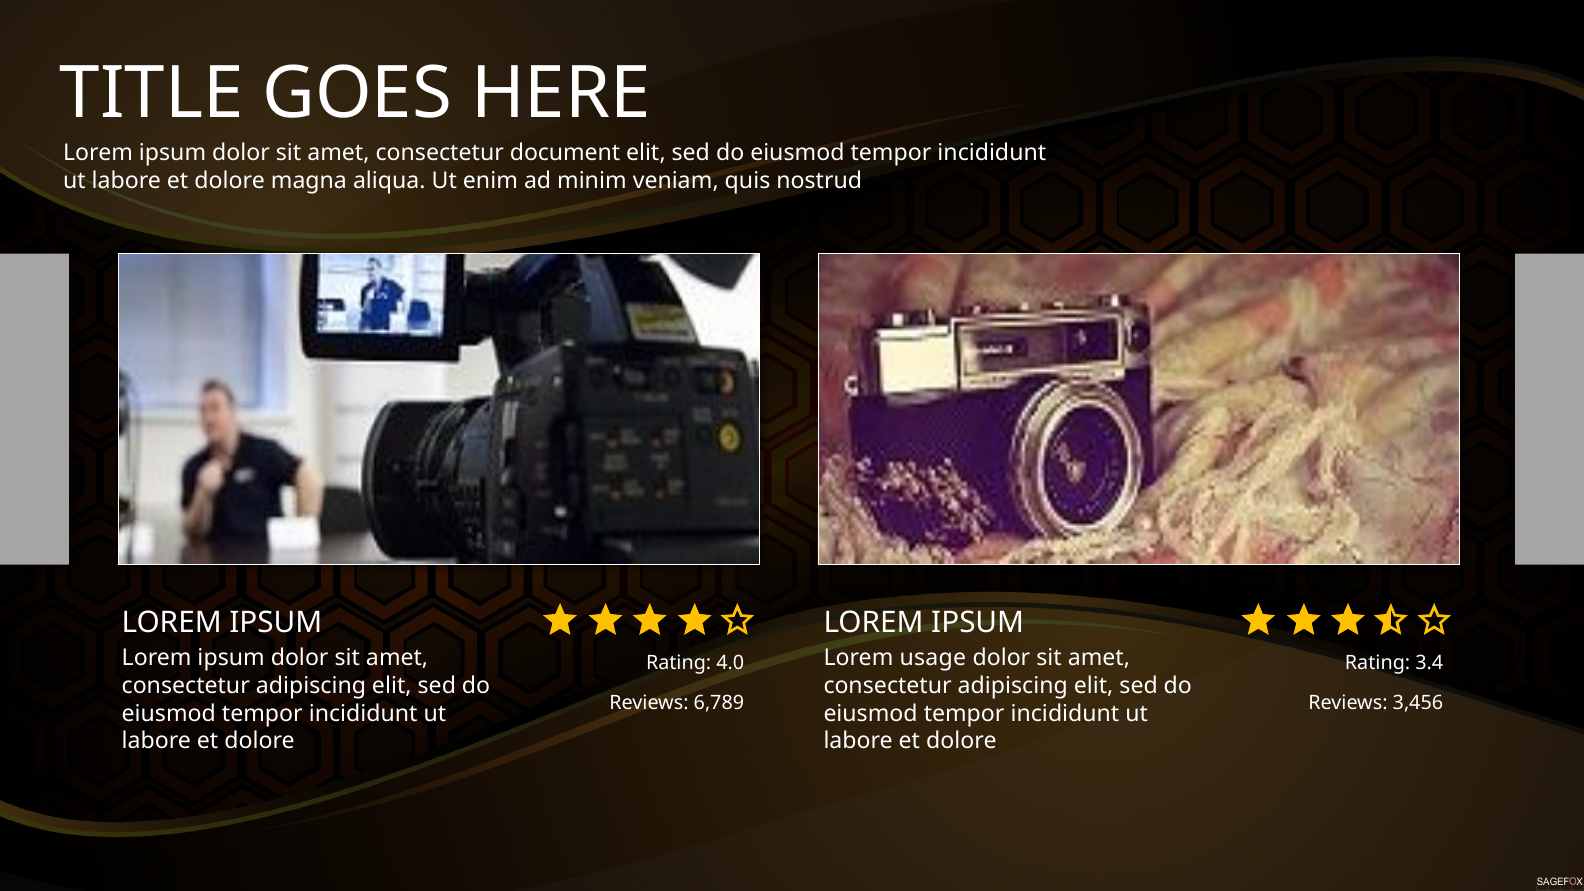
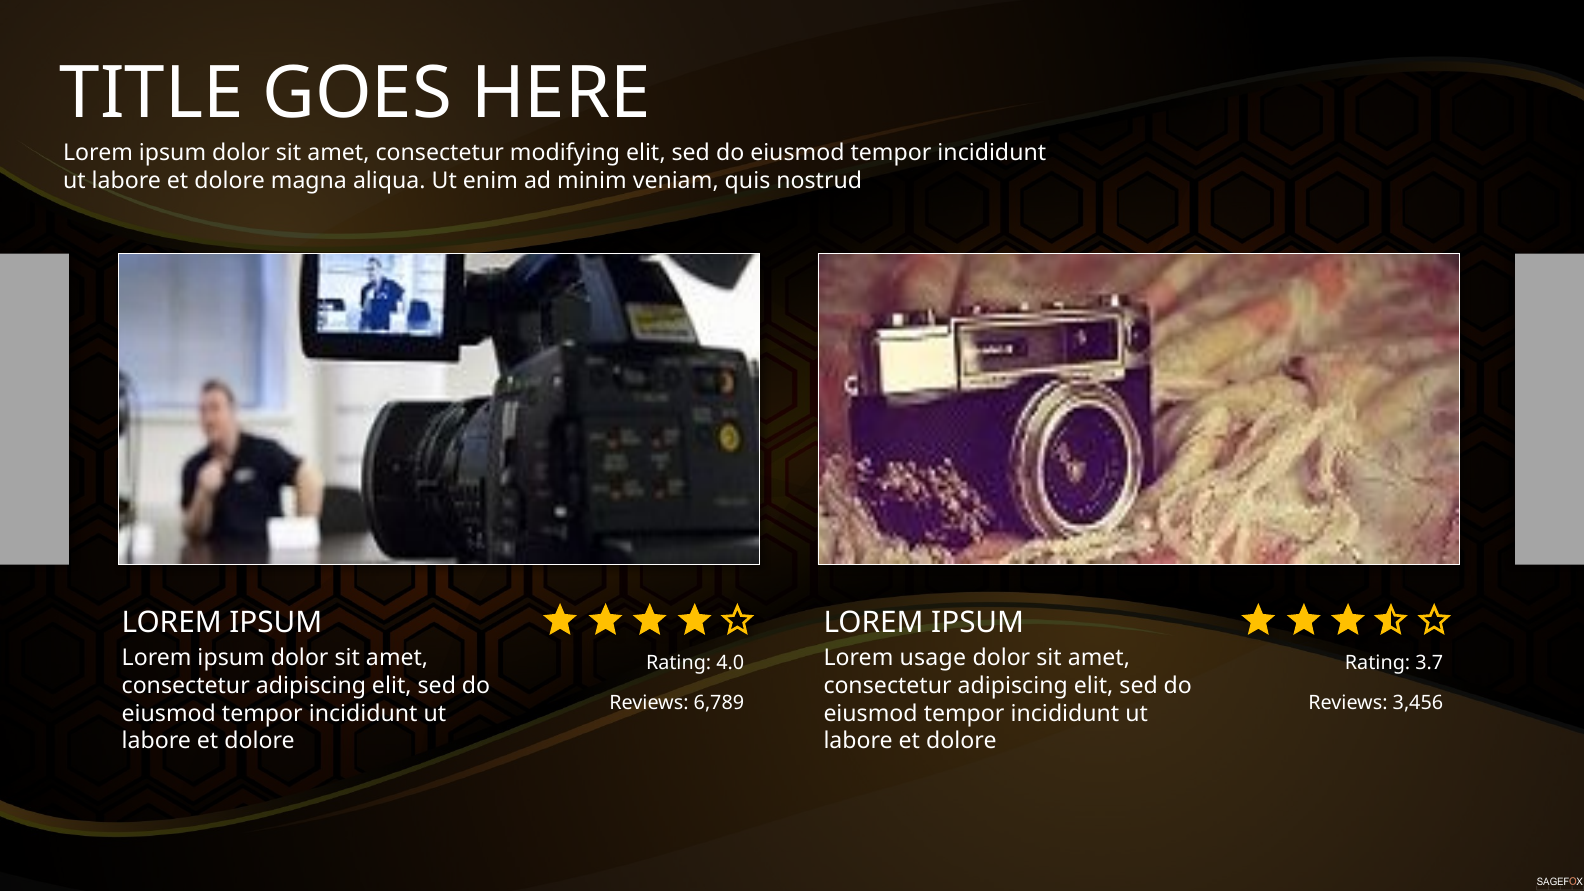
document: document -> modifying (565, 153)
3.4: 3.4 -> 3.7 (1429, 663)
